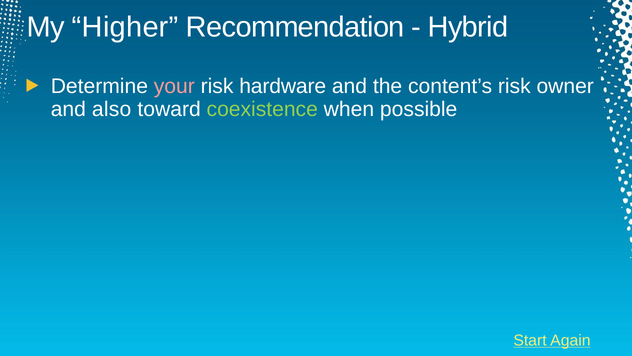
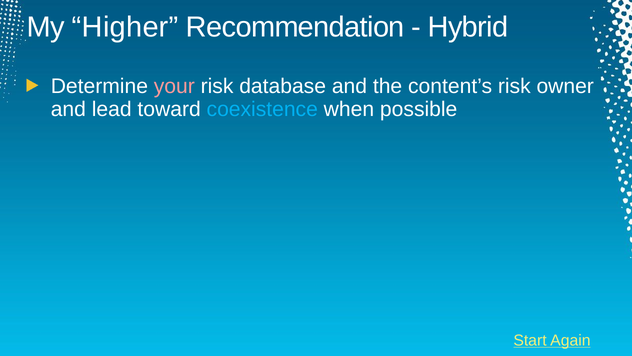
hardware: hardware -> database (283, 86)
also: also -> lead (112, 109)
coexistence colour: light green -> light blue (262, 109)
